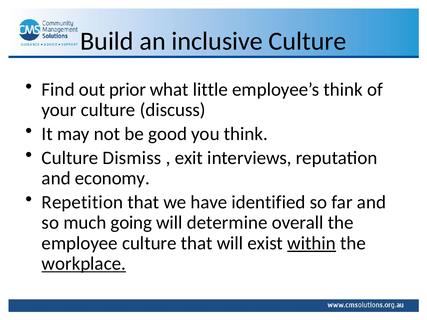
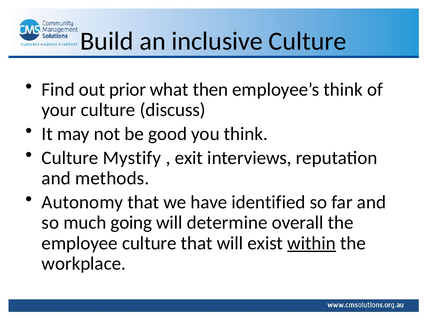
little: little -> then (210, 90)
Dismiss: Dismiss -> Mystify (132, 158)
economy: economy -> methods (112, 178)
Repetition: Repetition -> Autonomy (82, 202)
workplace underline: present -> none (84, 264)
